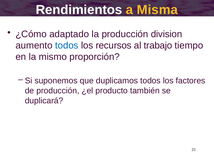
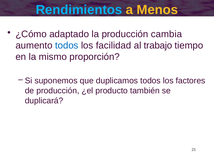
Rendimientos colour: white -> light blue (79, 10)
Misma: Misma -> Menos (157, 10)
division: division -> cambia (166, 34)
recursos: recursos -> facilidad (114, 46)
